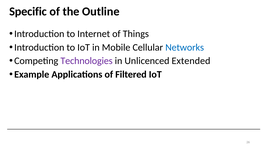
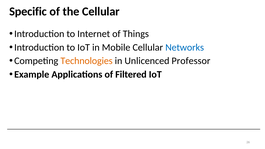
the Outline: Outline -> Cellular (101, 12)
Technologies colour: purple -> orange (87, 61)
Extended: Extended -> Professor (191, 61)
